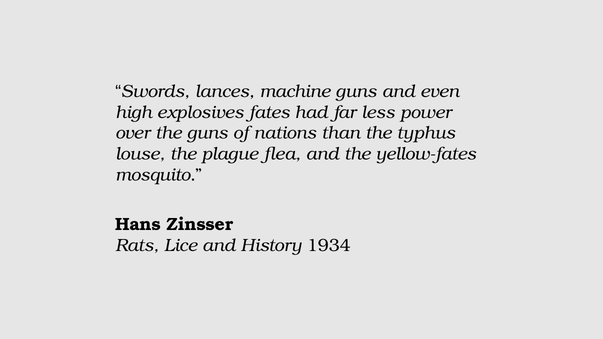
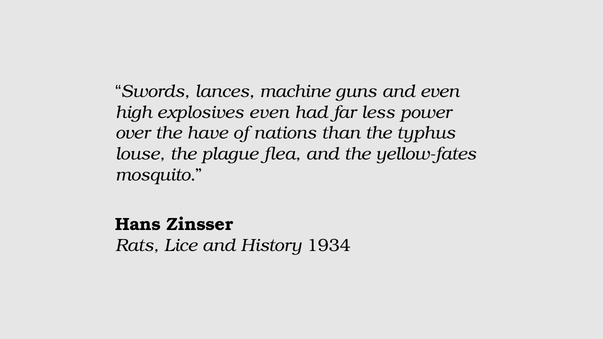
explosives fates: fates -> even (269, 112)
the guns: guns -> have (207, 133)
